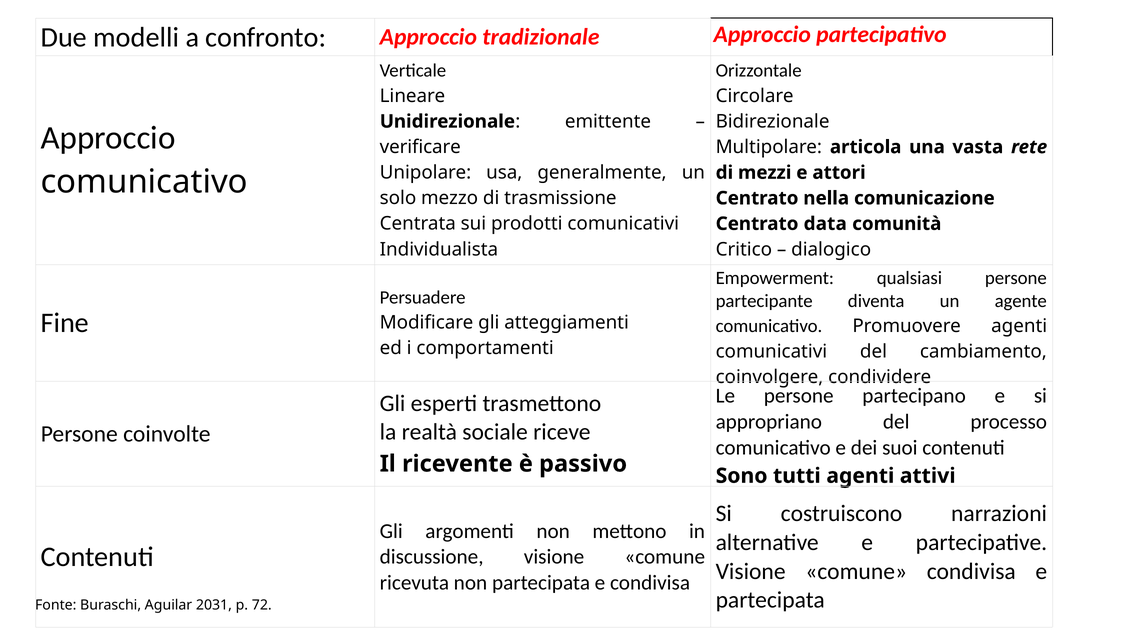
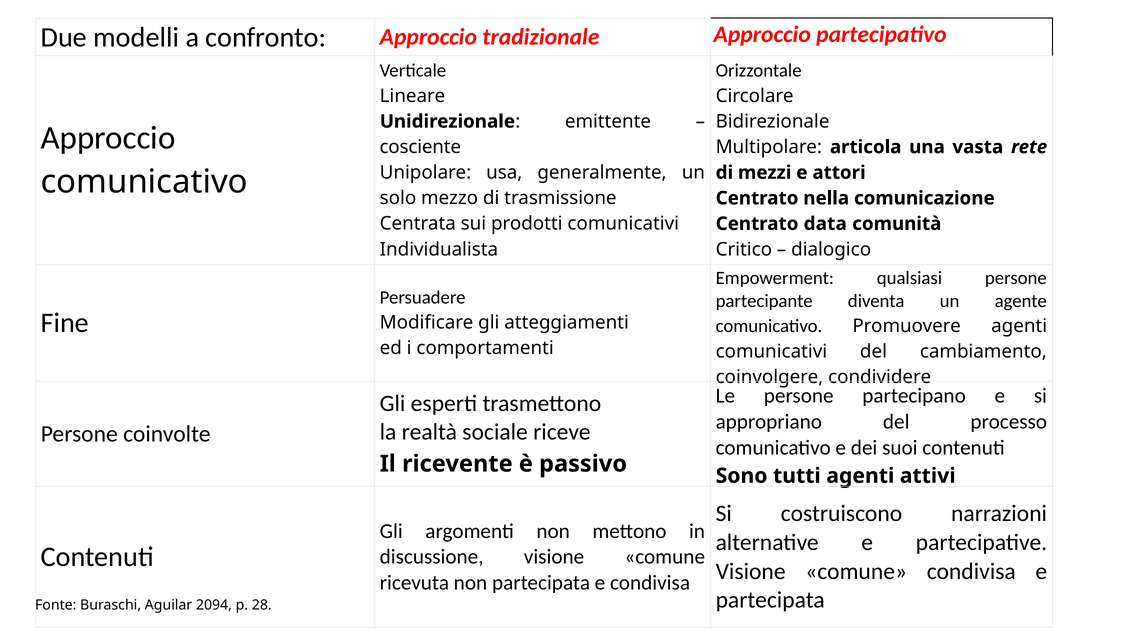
verificare: verificare -> cosciente (420, 147)
2031: 2031 -> 2094 (214, 605)
72: 72 -> 28 (262, 605)
